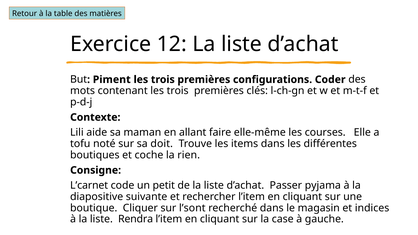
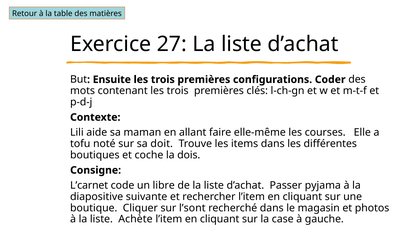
12: 12 -> 27 (172, 44)
Piment: Piment -> Ensuite (112, 80)
rien: rien -> dois (189, 155)
petit: petit -> libre (164, 185)
indices: indices -> photos (372, 208)
Rendra: Rendra -> Achète (135, 219)
